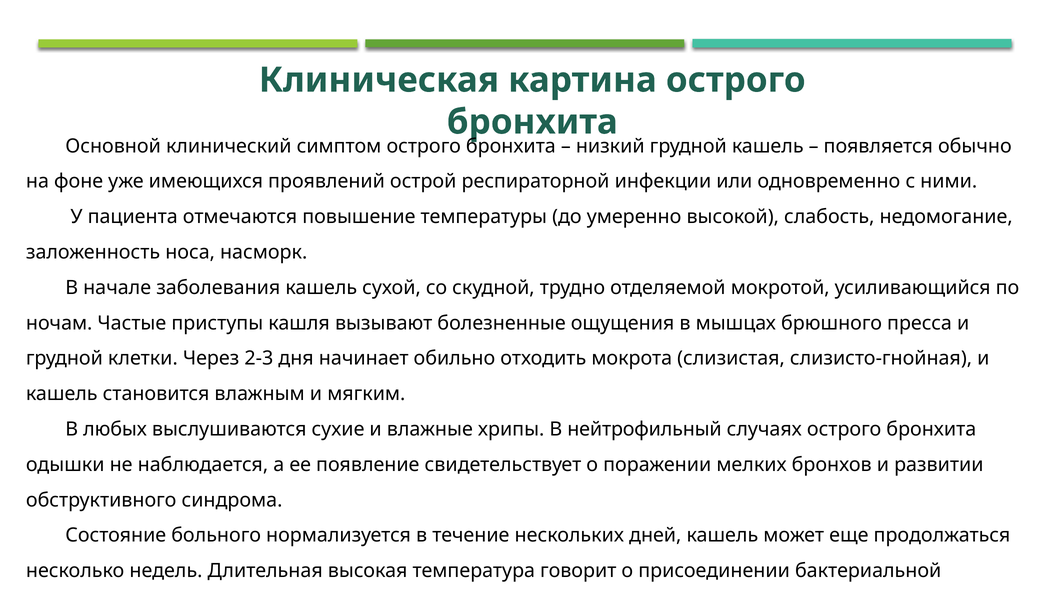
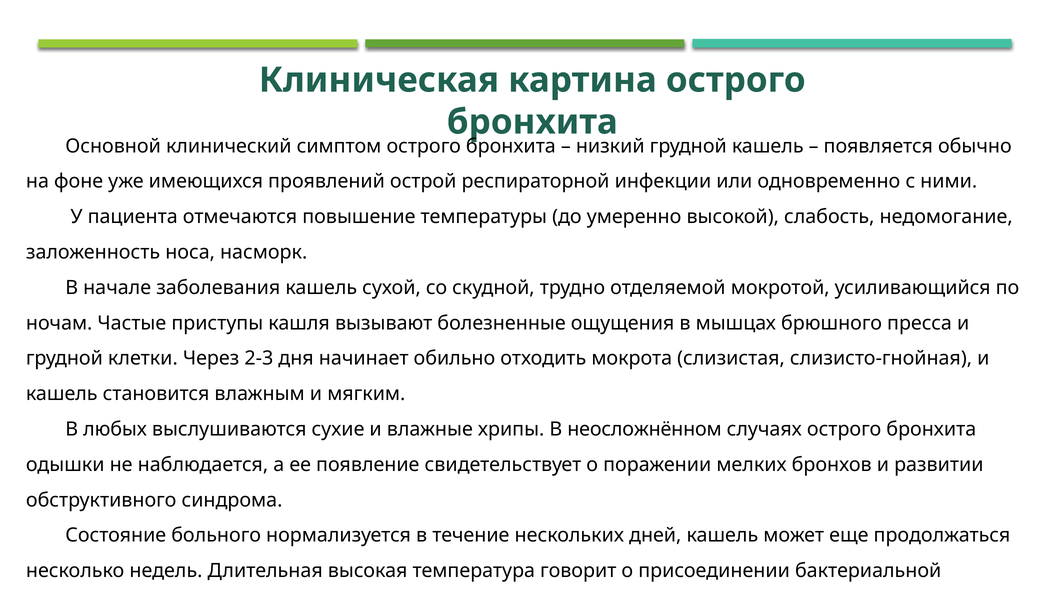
нейтрофильный: нейтрофильный -> неосложнённом (645, 430)
